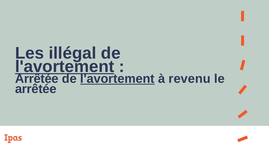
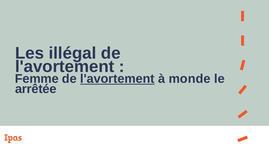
l'avortement underline: present -> none (65, 67)
Arrêtée: Arrêtée -> Femme (37, 79)
revenu: revenu -> monde (190, 79)
